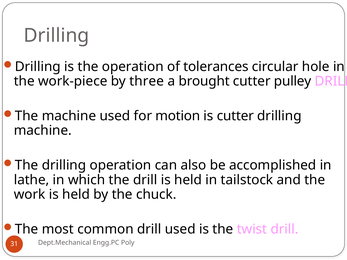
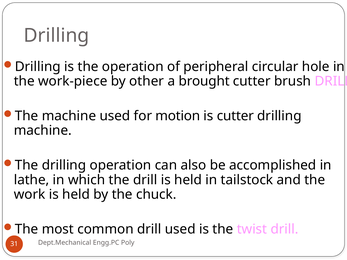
tolerances: tolerances -> peripheral (216, 67)
three: three -> other (147, 81)
pulley: pulley -> brush (293, 81)
